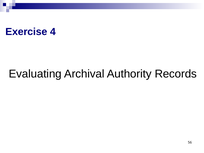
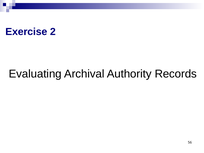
4: 4 -> 2 (53, 32)
